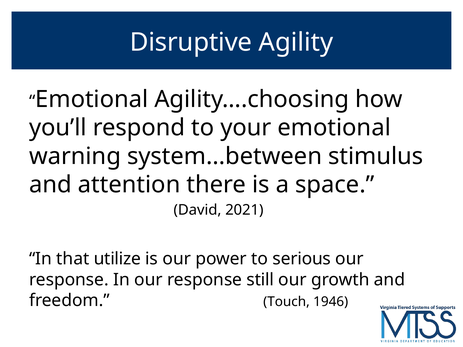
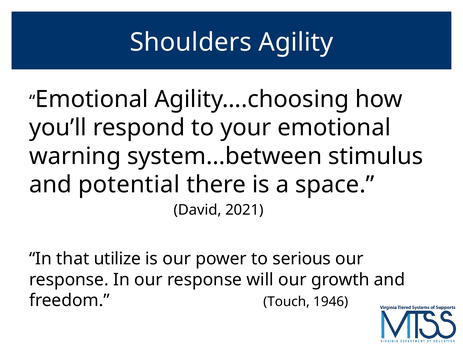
Disruptive: Disruptive -> Shoulders (191, 42)
attention: attention -> potential (129, 185)
still: still -> will (260, 280)
